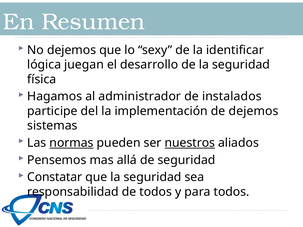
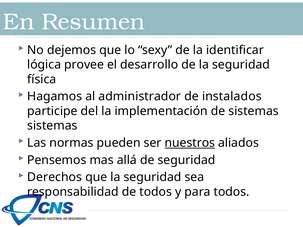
juegan: juegan -> provee (84, 65)
de dejemos: dejemos -> sistemas (254, 111)
normas underline: present -> none (72, 143)
Constatar: Constatar -> Derechos (55, 177)
